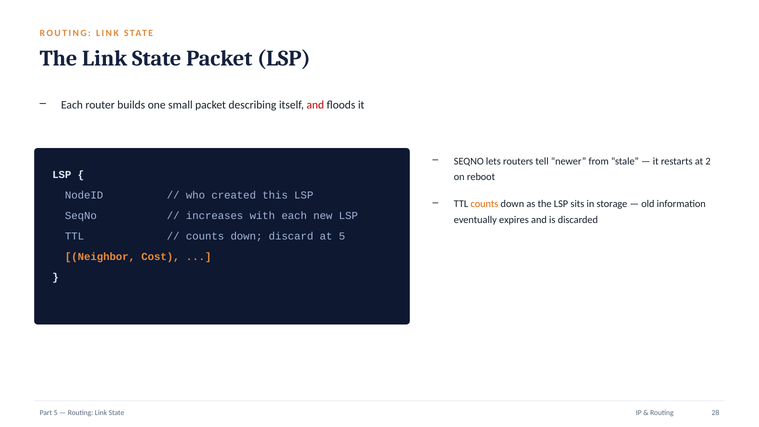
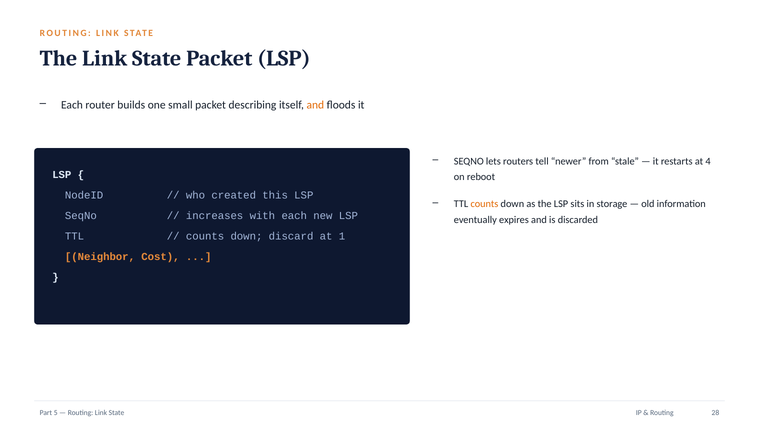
and colour: red -> orange (315, 105)
2: 2 -> 4 (708, 161)
at 5: 5 -> 1 (342, 236)
